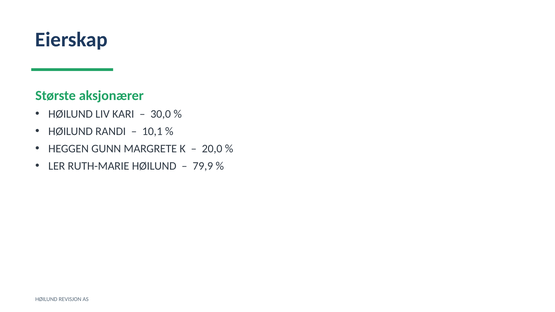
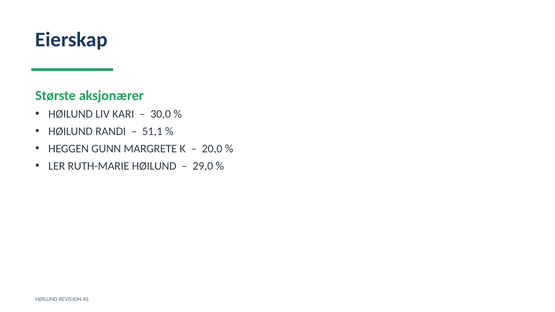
10,1: 10,1 -> 51,1 (152, 131)
79,9: 79,9 -> 29,0 (203, 166)
